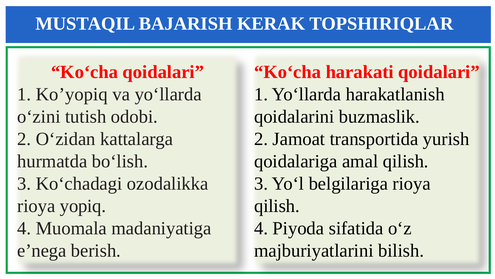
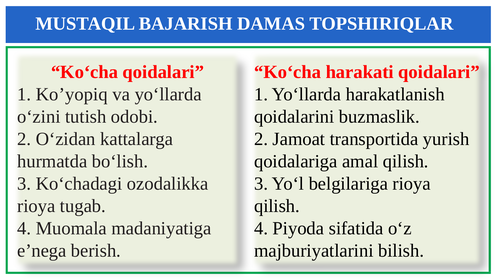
KERAK: KERAK -> DAMAS (271, 24)
yopiq: yopiq -> tugab (83, 206)
